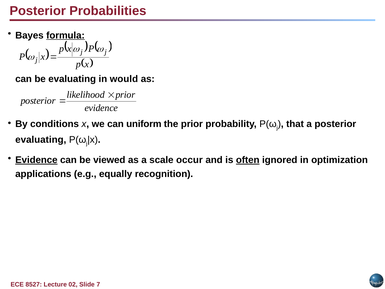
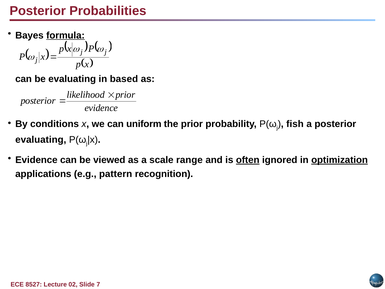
would: would -> based (124, 79)
that: that -> fish (295, 124)
Evidence underline: present -> none (36, 160)
occur: occur -> range (189, 160)
optimization underline: none -> present (340, 160)
equally: equally -> pattern (116, 174)
